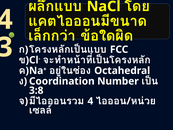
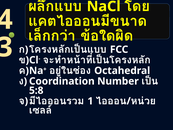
3:8: 3:8 -> 5:8 (36, 90)
4: 4 -> 1 (90, 101)
